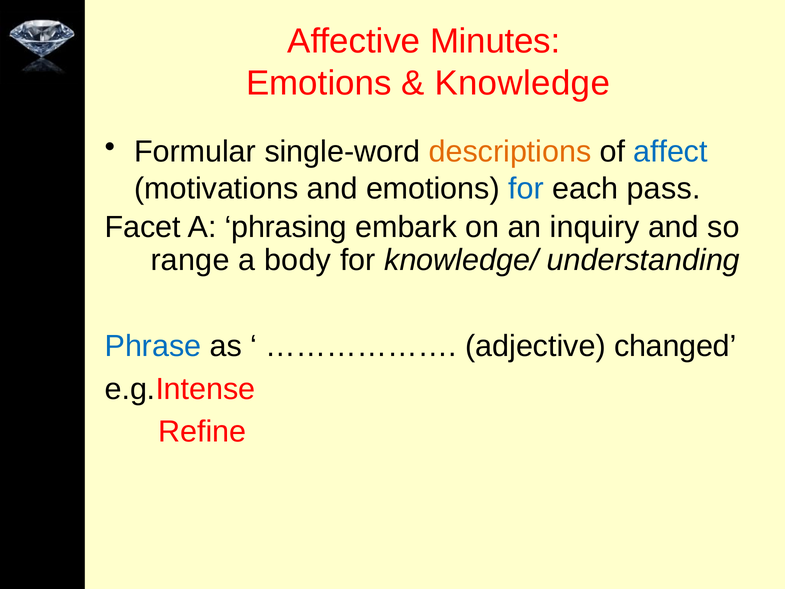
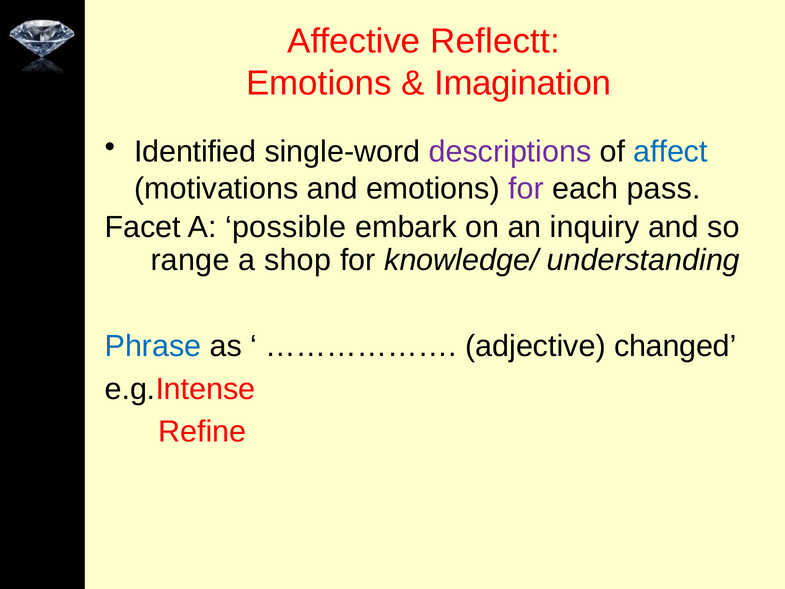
Minutes: Minutes -> Reflectt (495, 41)
Knowledge: Knowledge -> Imagination (523, 83)
Formular: Formular -> Identified (195, 152)
descriptions colour: orange -> purple (510, 152)
for colour: blue -> purple (526, 188)
phrasing: phrasing -> possible (286, 227)
body: body -> shop (298, 260)
